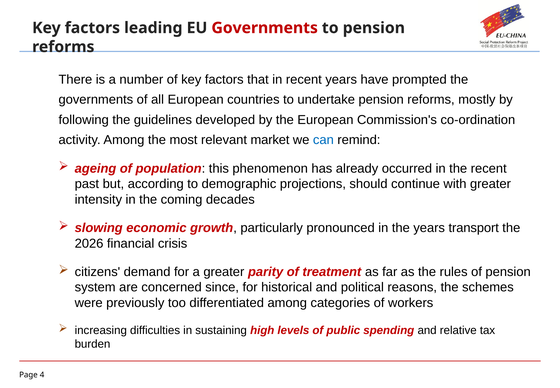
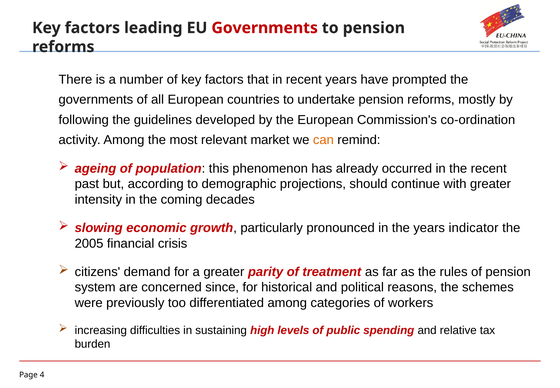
can colour: blue -> orange (323, 140)
transport: transport -> indicator (474, 228)
2026: 2026 -> 2005 (89, 243)
